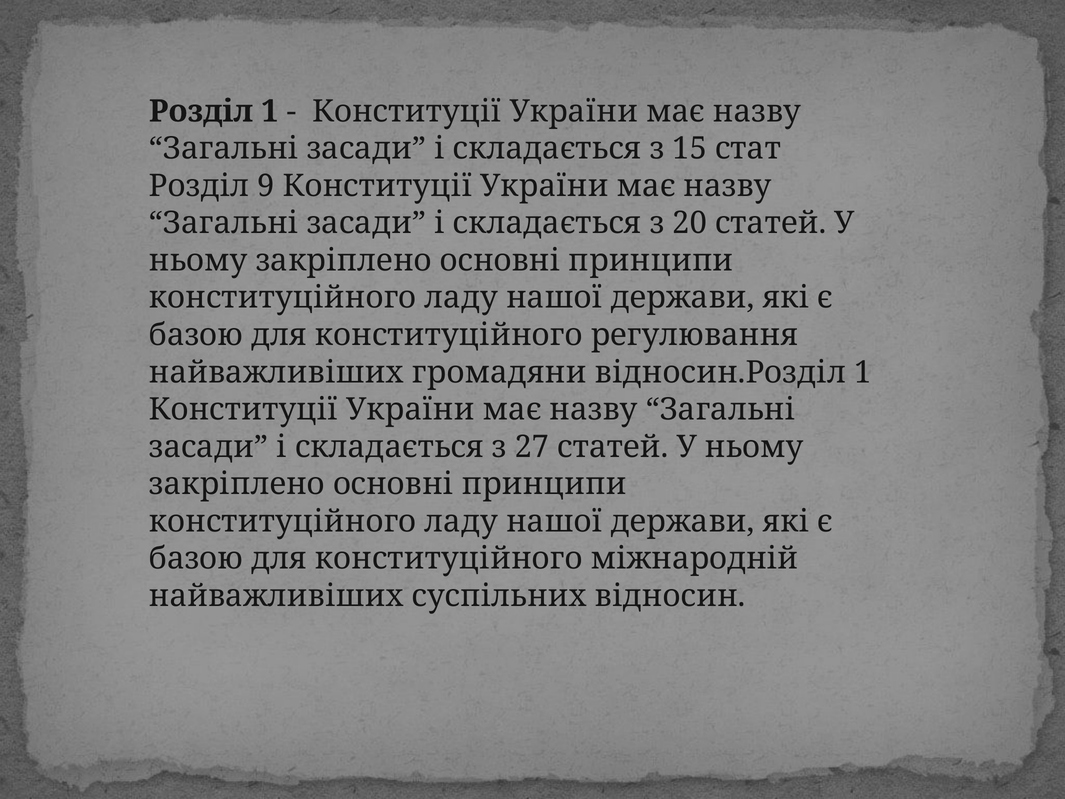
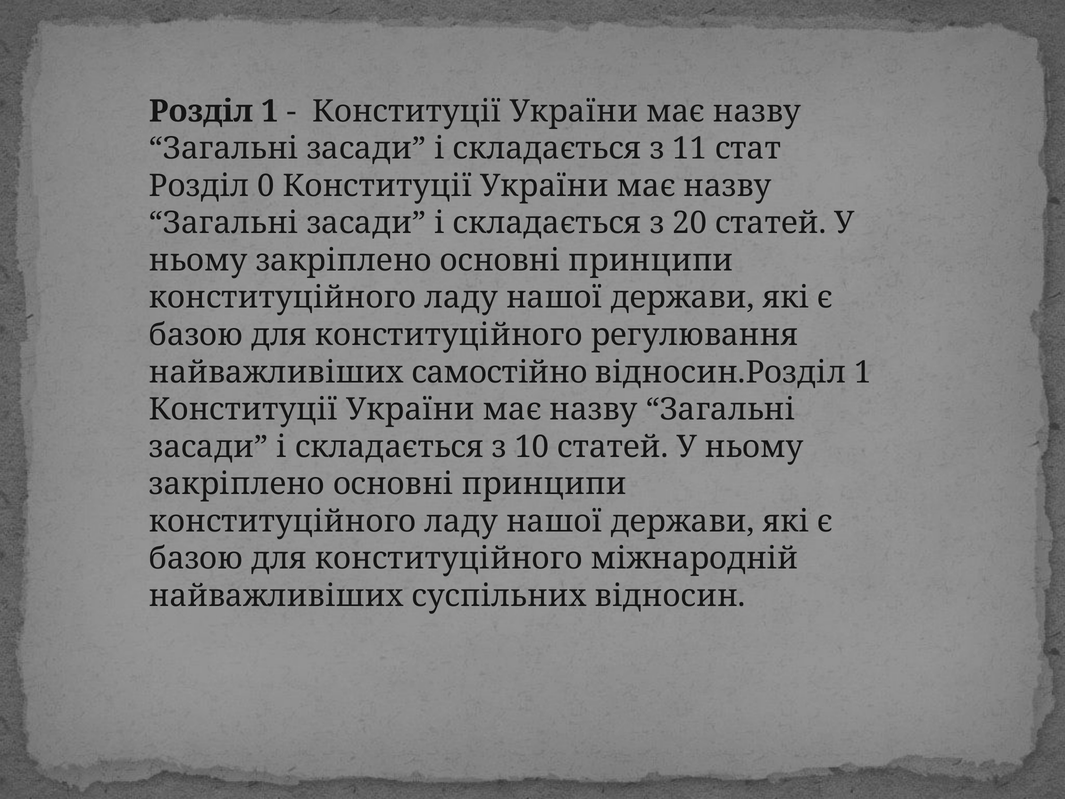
15: 15 -> 11 (690, 148)
9: 9 -> 0 (266, 186)
громадяни: громадяни -> самостійно (500, 372)
27: 27 -> 10 (532, 447)
